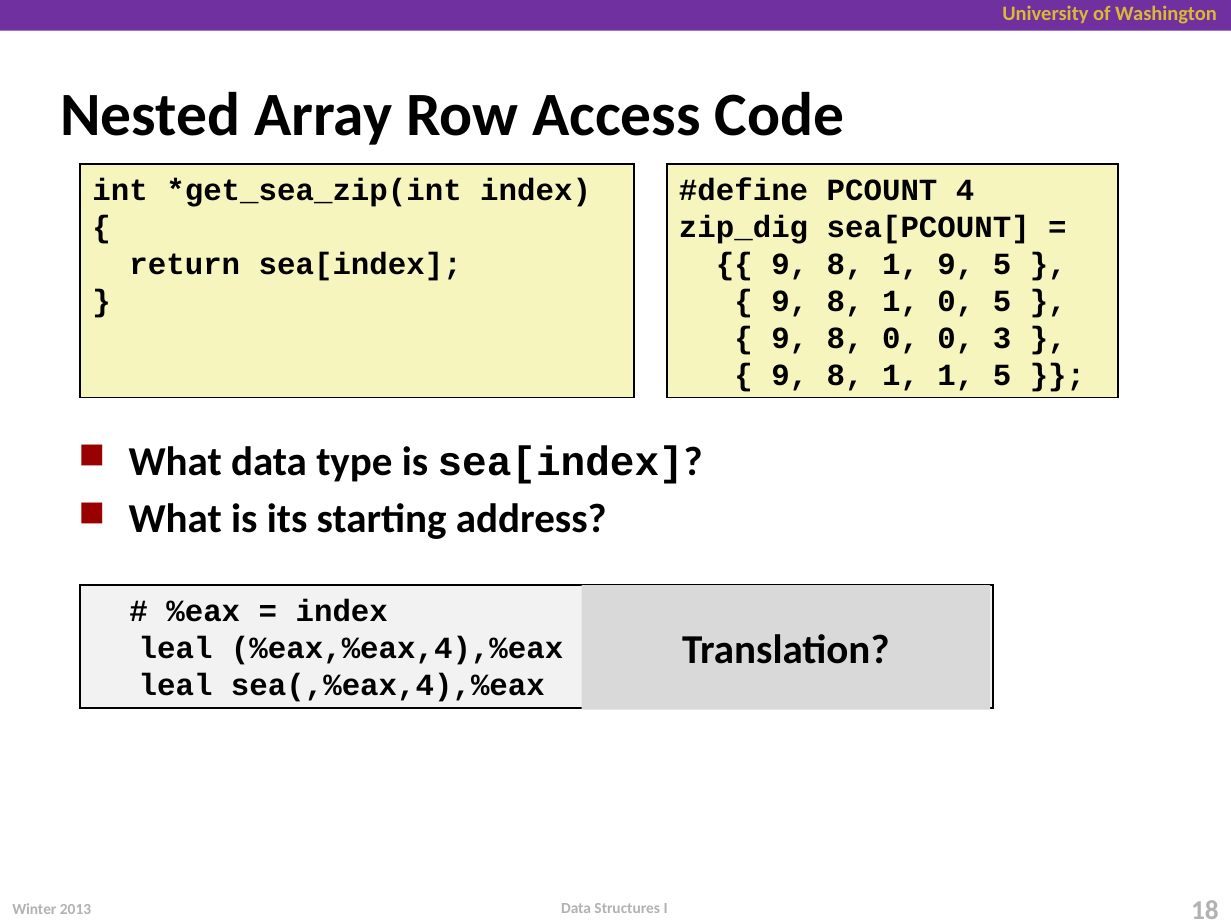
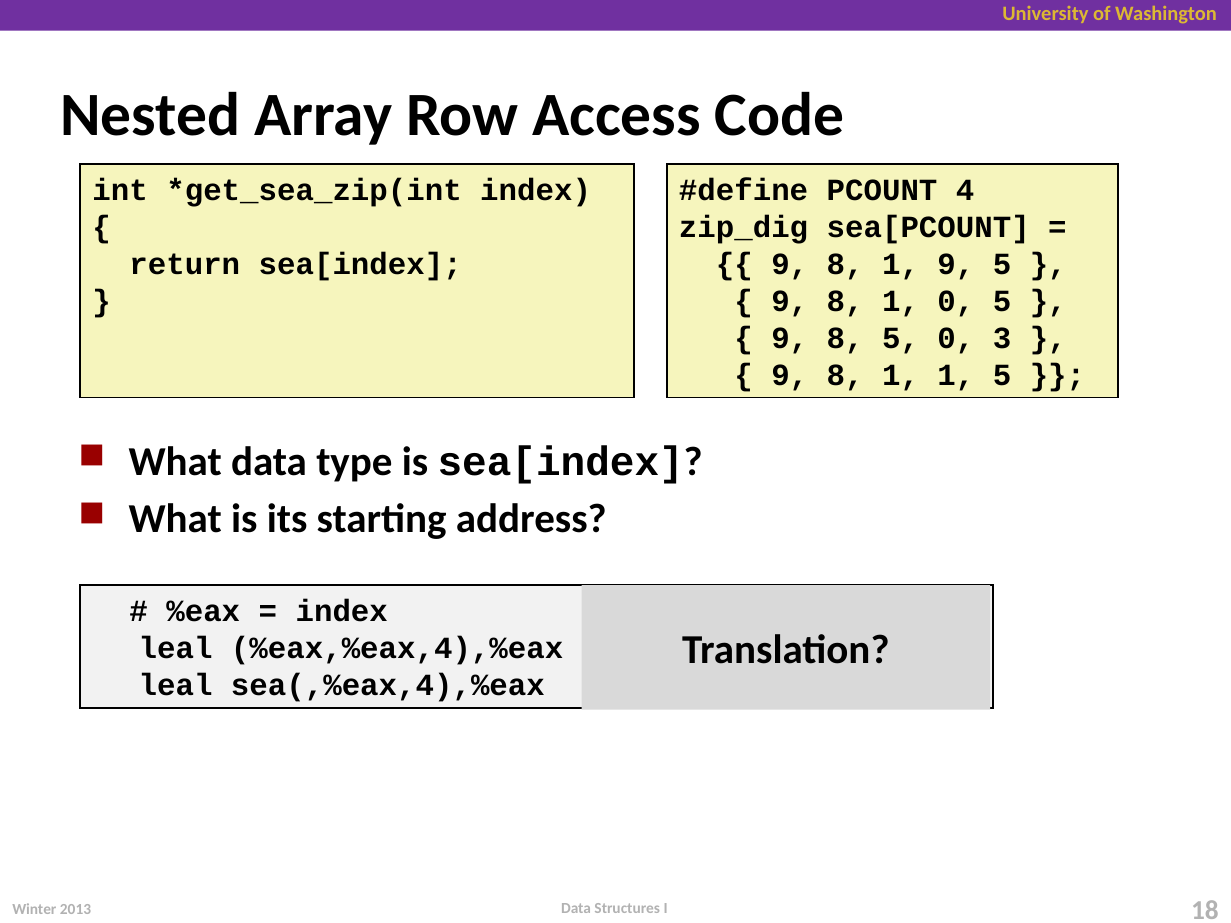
8 0: 0 -> 5 (901, 338)
